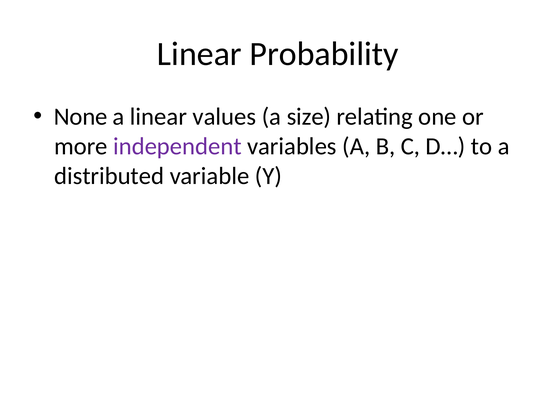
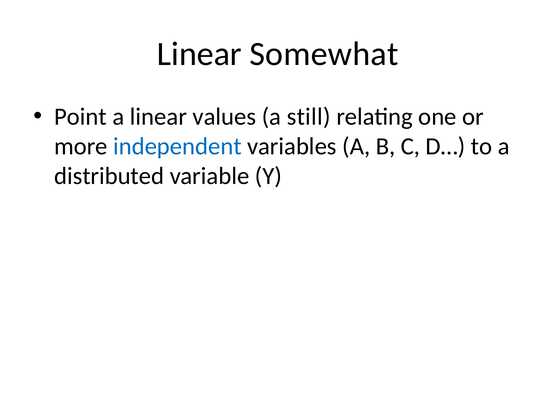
Probability: Probability -> Somewhat (324, 54)
None: None -> Point (81, 117)
size: size -> still (309, 117)
independent colour: purple -> blue (177, 146)
